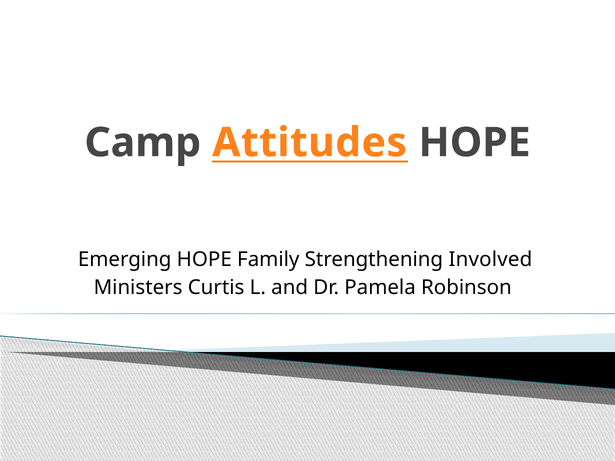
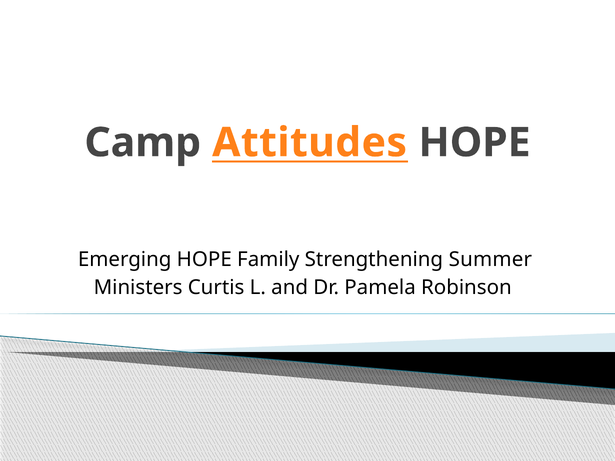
Involved: Involved -> Summer (490, 260)
